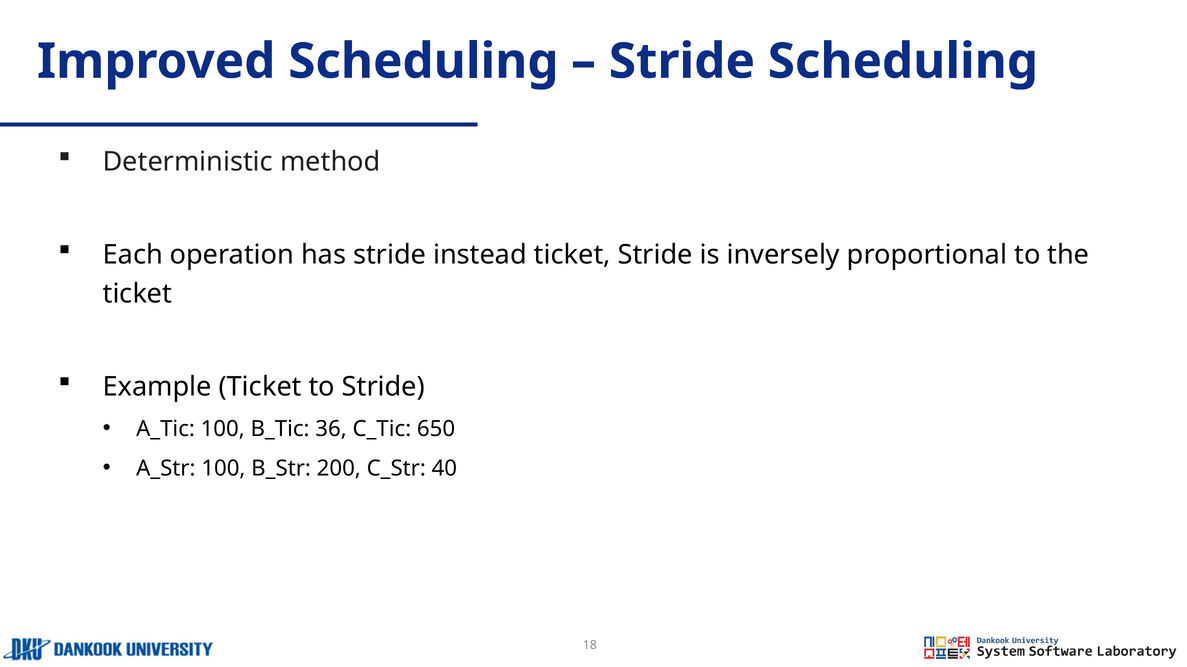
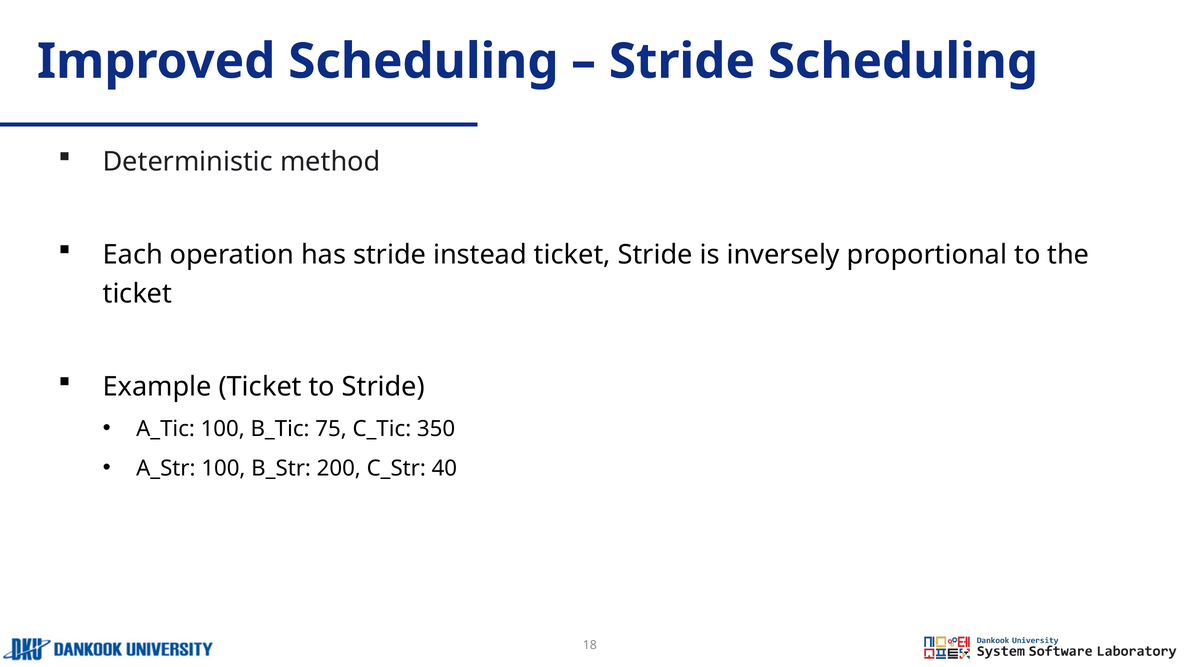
36: 36 -> 75 (331, 429)
650: 650 -> 350 (436, 429)
